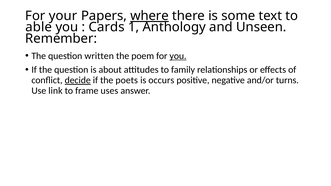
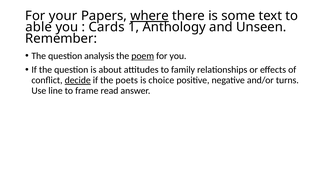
written: written -> analysis (99, 56)
poem underline: none -> present (143, 56)
you underline: present -> none (178, 56)
occurs: occurs -> choice (161, 80)
link: link -> line (55, 91)
uses: uses -> read (109, 91)
